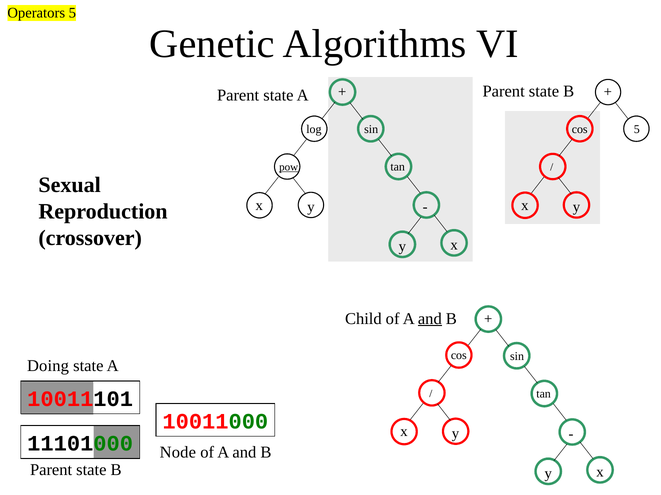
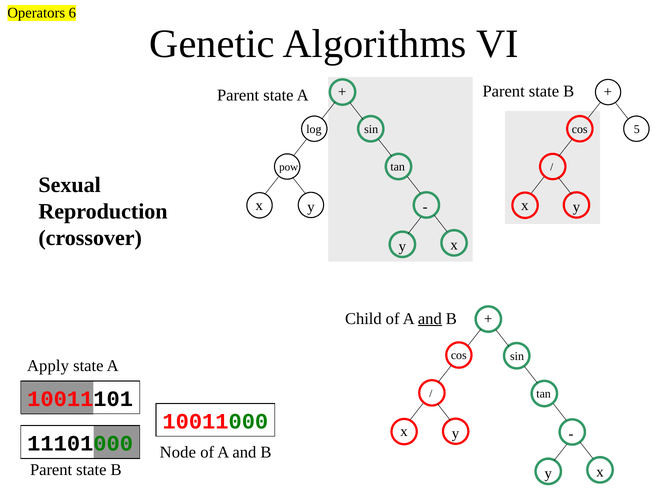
Operators 5: 5 -> 6 (72, 13)
pow underline: present -> none (289, 167)
Doing: Doing -> Apply (48, 366)
